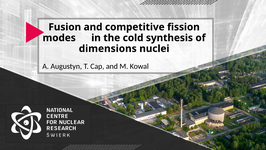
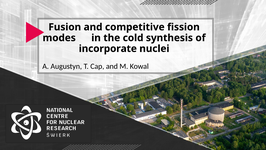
dimensions: dimensions -> incorporate (108, 49)
